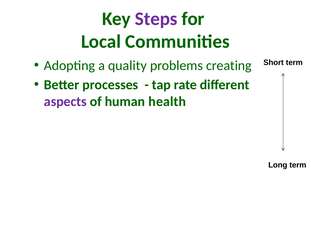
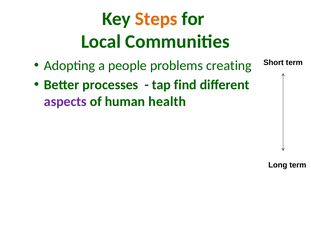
Steps colour: purple -> orange (156, 19)
quality: quality -> people (127, 65)
rate: rate -> find (185, 85)
